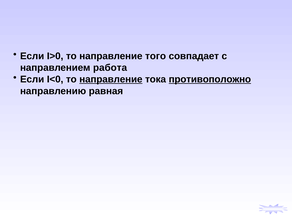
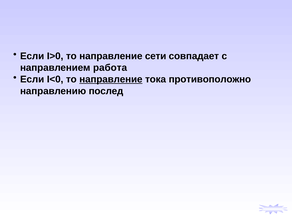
того: того -> сети (156, 56)
противоположно underline: present -> none (210, 79)
равная: равная -> послед (106, 91)
